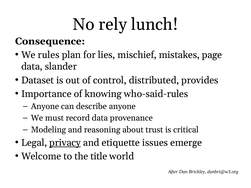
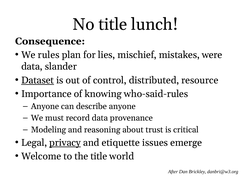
No rely: rely -> title (113, 24)
page: page -> were (212, 55)
Dataset underline: none -> present (38, 80)
provides: provides -> resource (200, 80)
